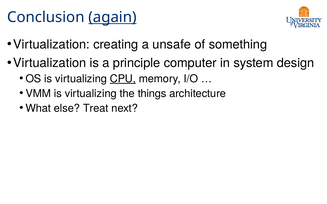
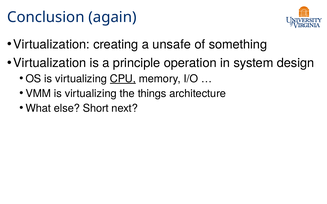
again underline: present -> none (112, 17)
computer: computer -> operation (190, 63)
Treat: Treat -> Short (96, 108)
